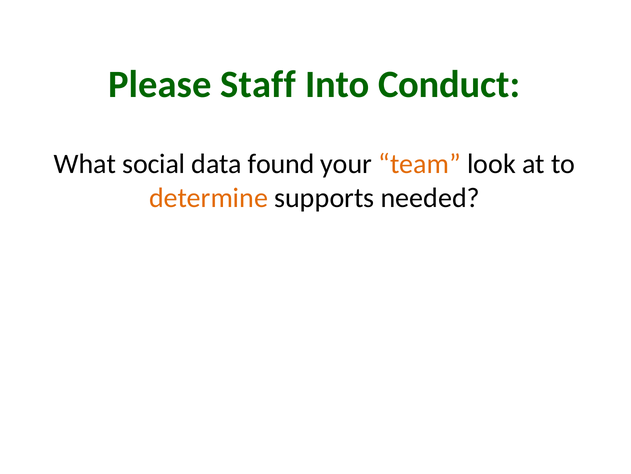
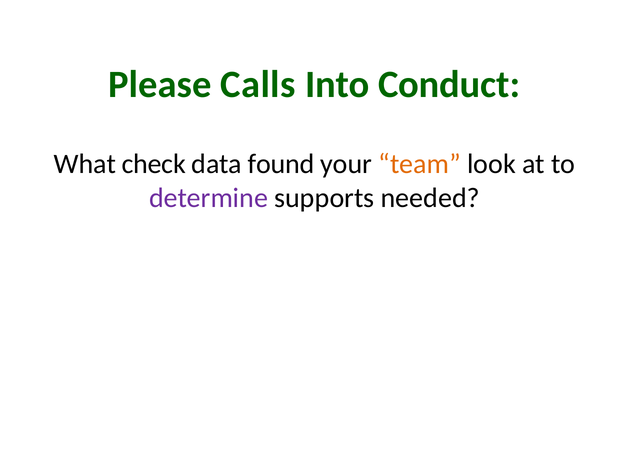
Staff: Staff -> Calls (258, 84)
social: social -> check (154, 164)
determine colour: orange -> purple (209, 198)
